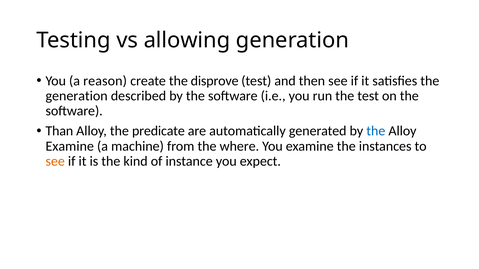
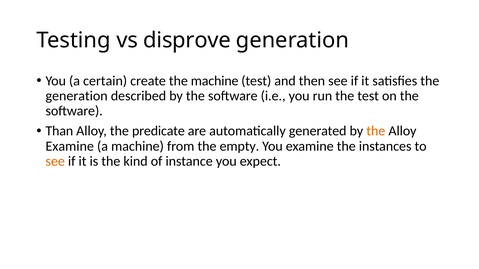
allowing: allowing -> disprove (187, 40)
reason: reason -> certain (105, 81)
the disprove: disprove -> machine (215, 81)
the colour: blue -> orange (376, 131)
where: where -> empty (239, 146)
